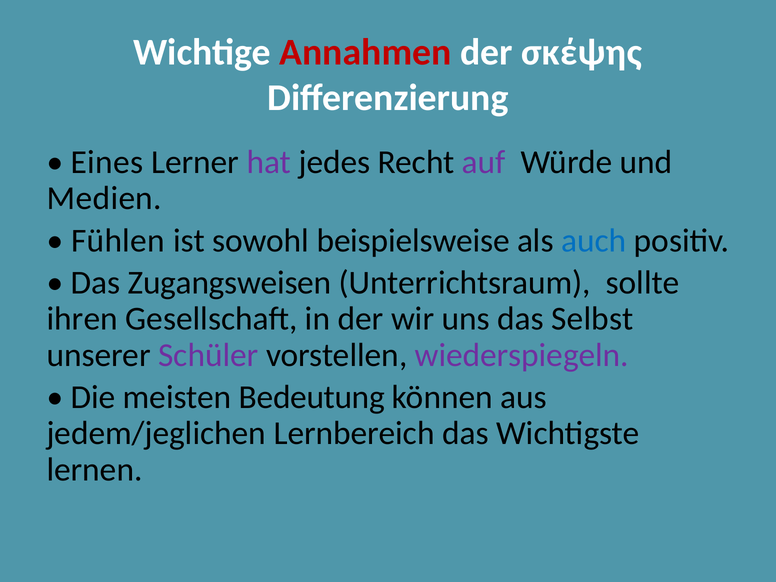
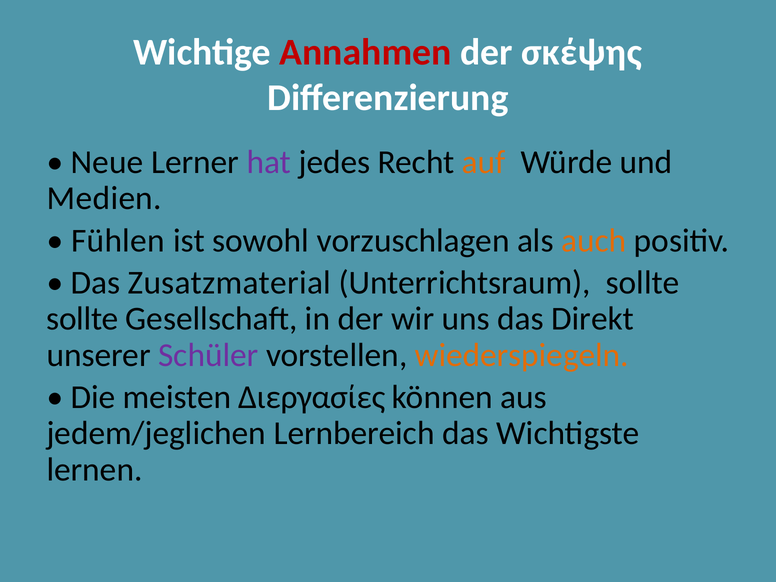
Eines: Eines -> Neue (107, 162)
auf colour: purple -> orange (484, 162)
beispielsweise: beispielsweise -> vorzuschlagen (413, 240)
auch colour: blue -> orange (594, 240)
Zugangsweisen: Zugangsweisen -> Zusatzmaterial (229, 283)
ihren: ihren -> sollte (82, 319)
Selbst: Selbst -> Direkt (593, 319)
wiederspiegeln colour: purple -> orange (522, 355)
Bedeutung: Bedeutung -> Διεργασίες (312, 397)
